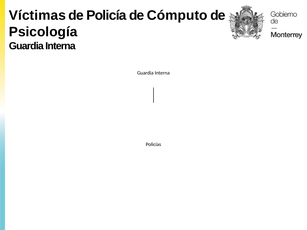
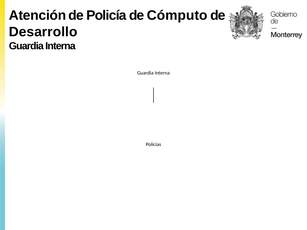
Víctimas: Víctimas -> Atención (38, 15)
Psicología: Psicología -> Desarrollo (43, 32)
